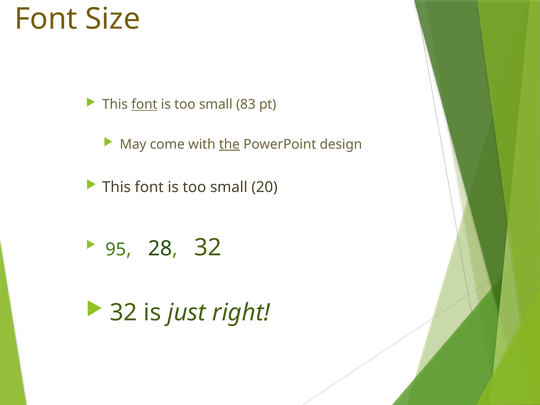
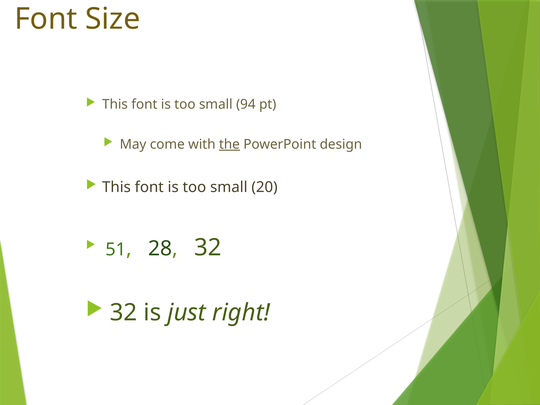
font underline: present -> none (144, 104)
83: 83 -> 94 (246, 104)
95: 95 -> 51 (116, 249)
